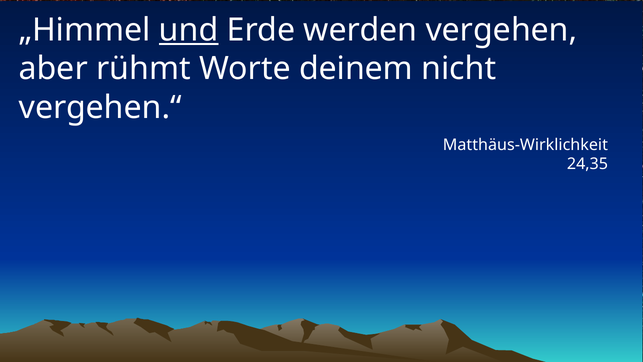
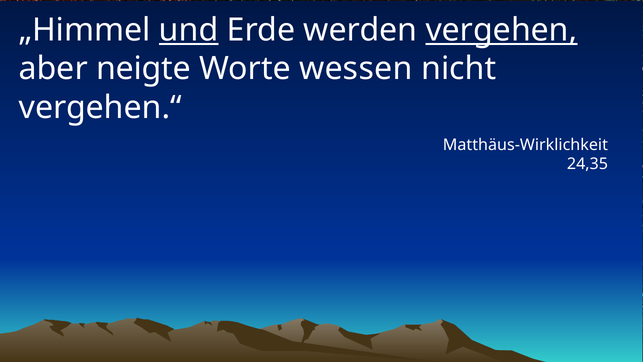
vergehen underline: none -> present (501, 30)
rühmt: rühmt -> neigte (144, 69)
deinem: deinem -> wessen (356, 69)
